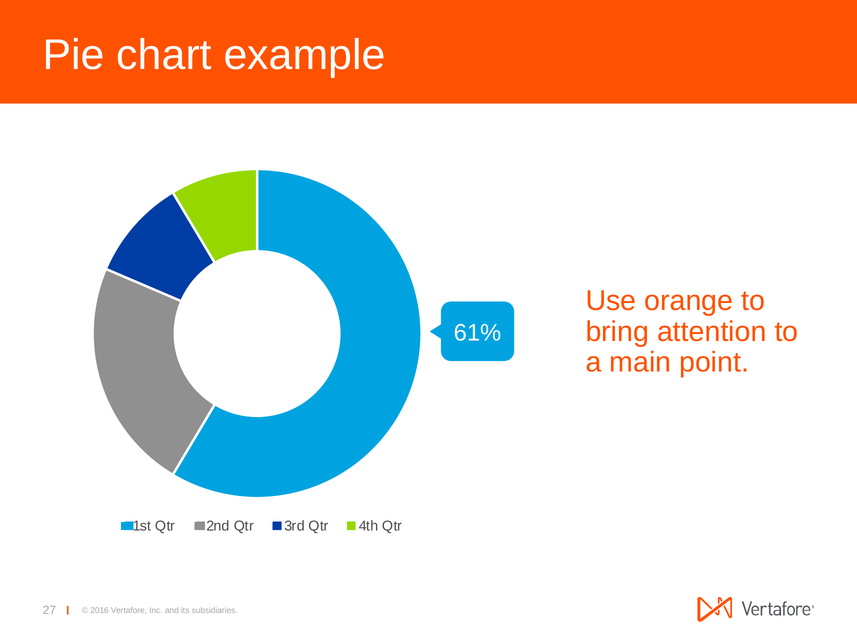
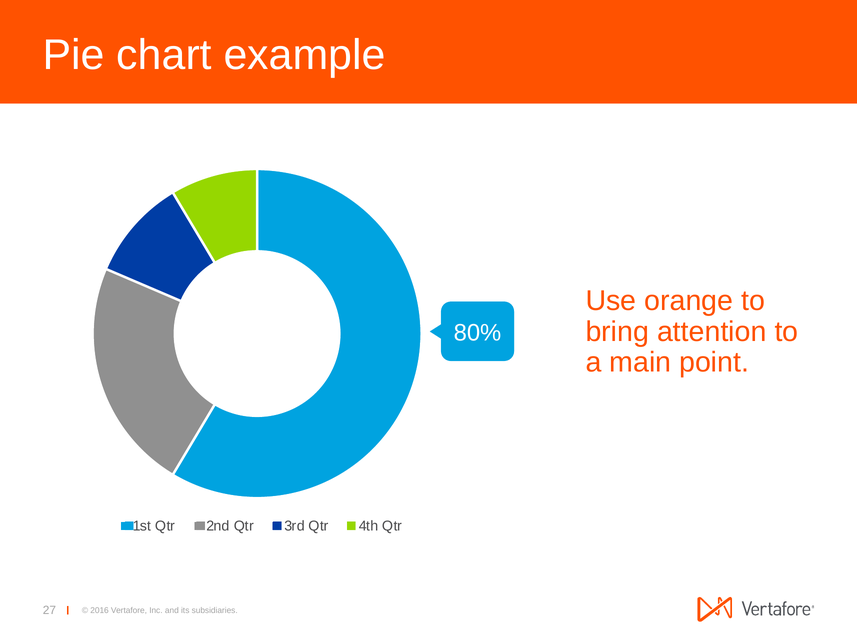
61%: 61% -> 80% (477, 333)
